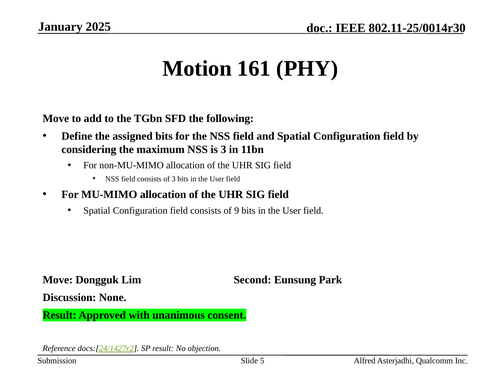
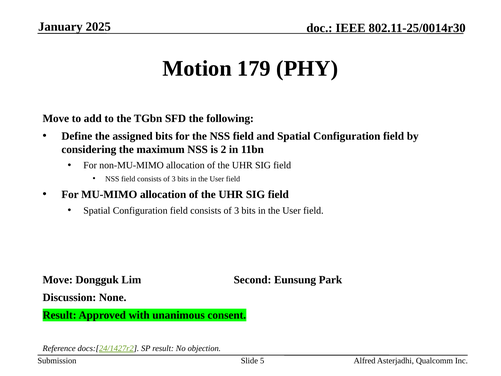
161: 161 -> 179 (254, 68)
is 3: 3 -> 2 (223, 149)
9: 9 -> 3 (237, 210)
